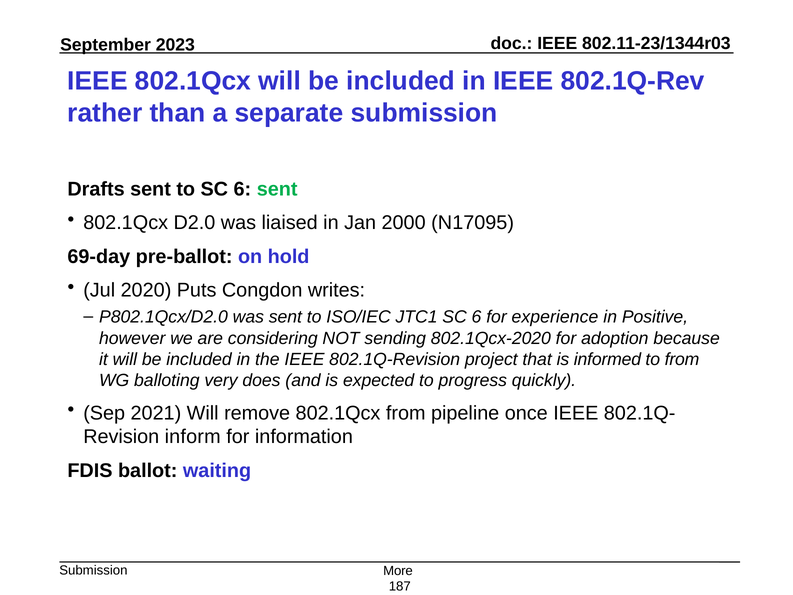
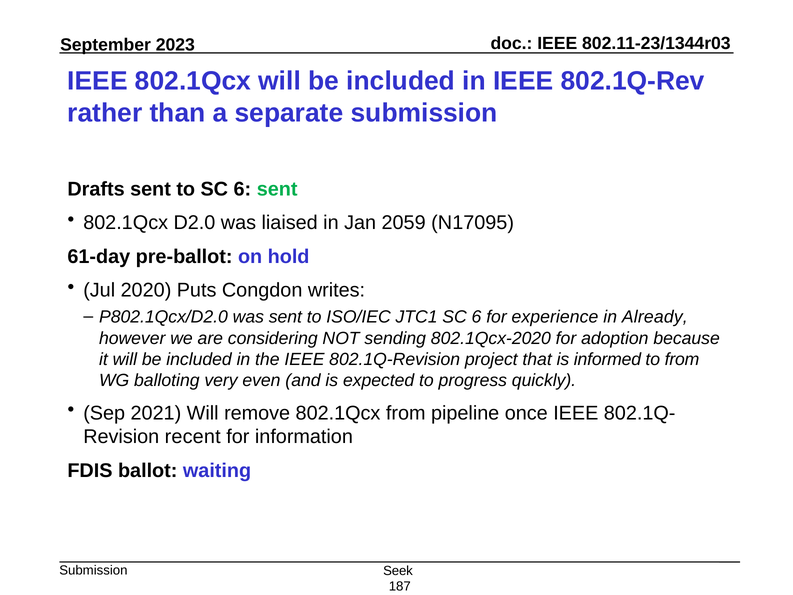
2000: 2000 -> 2059 (404, 223)
69-day: 69-day -> 61-day (99, 257)
Positive: Positive -> Already (655, 317)
does: does -> even (261, 380)
inform: inform -> recent (193, 437)
More: More -> Seek (398, 570)
